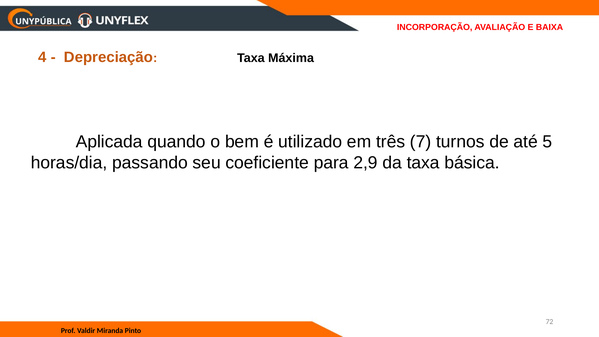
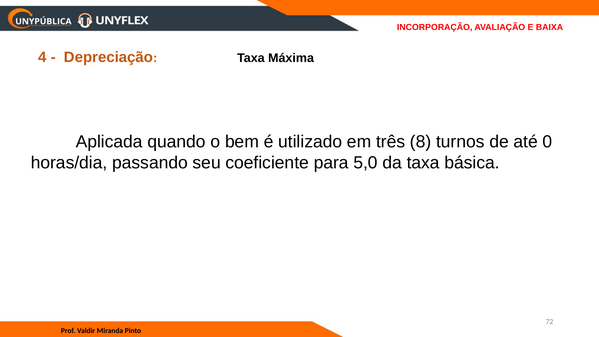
7: 7 -> 8 (421, 142)
5: 5 -> 0 (547, 142)
2,9: 2,9 -> 5,0 (366, 163)
